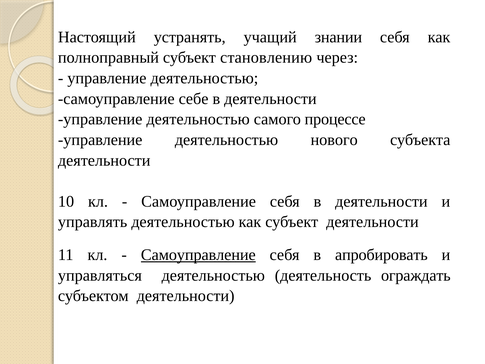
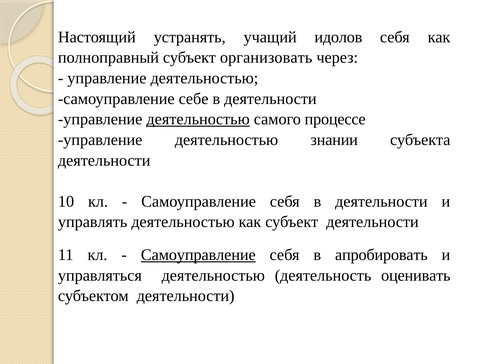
знании: знании -> идолов (338, 37)
становлению: становлению -> организовать (266, 58)
деятельностью underline: none -> present (198, 119)
нового: нового -> знании (334, 140)
ограждать: ограждать -> оценивать (416, 275)
